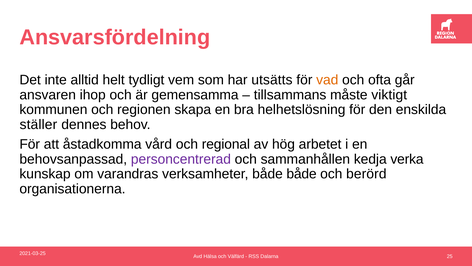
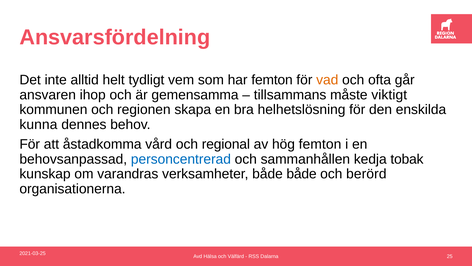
har utsätts: utsätts -> femton (272, 80)
ställer: ställer -> kunna (38, 124)
hög arbetet: arbetet -> femton (320, 144)
personcentrerad colour: purple -> blue (181, 159)
verka: verka -> tobak (407, 159)
